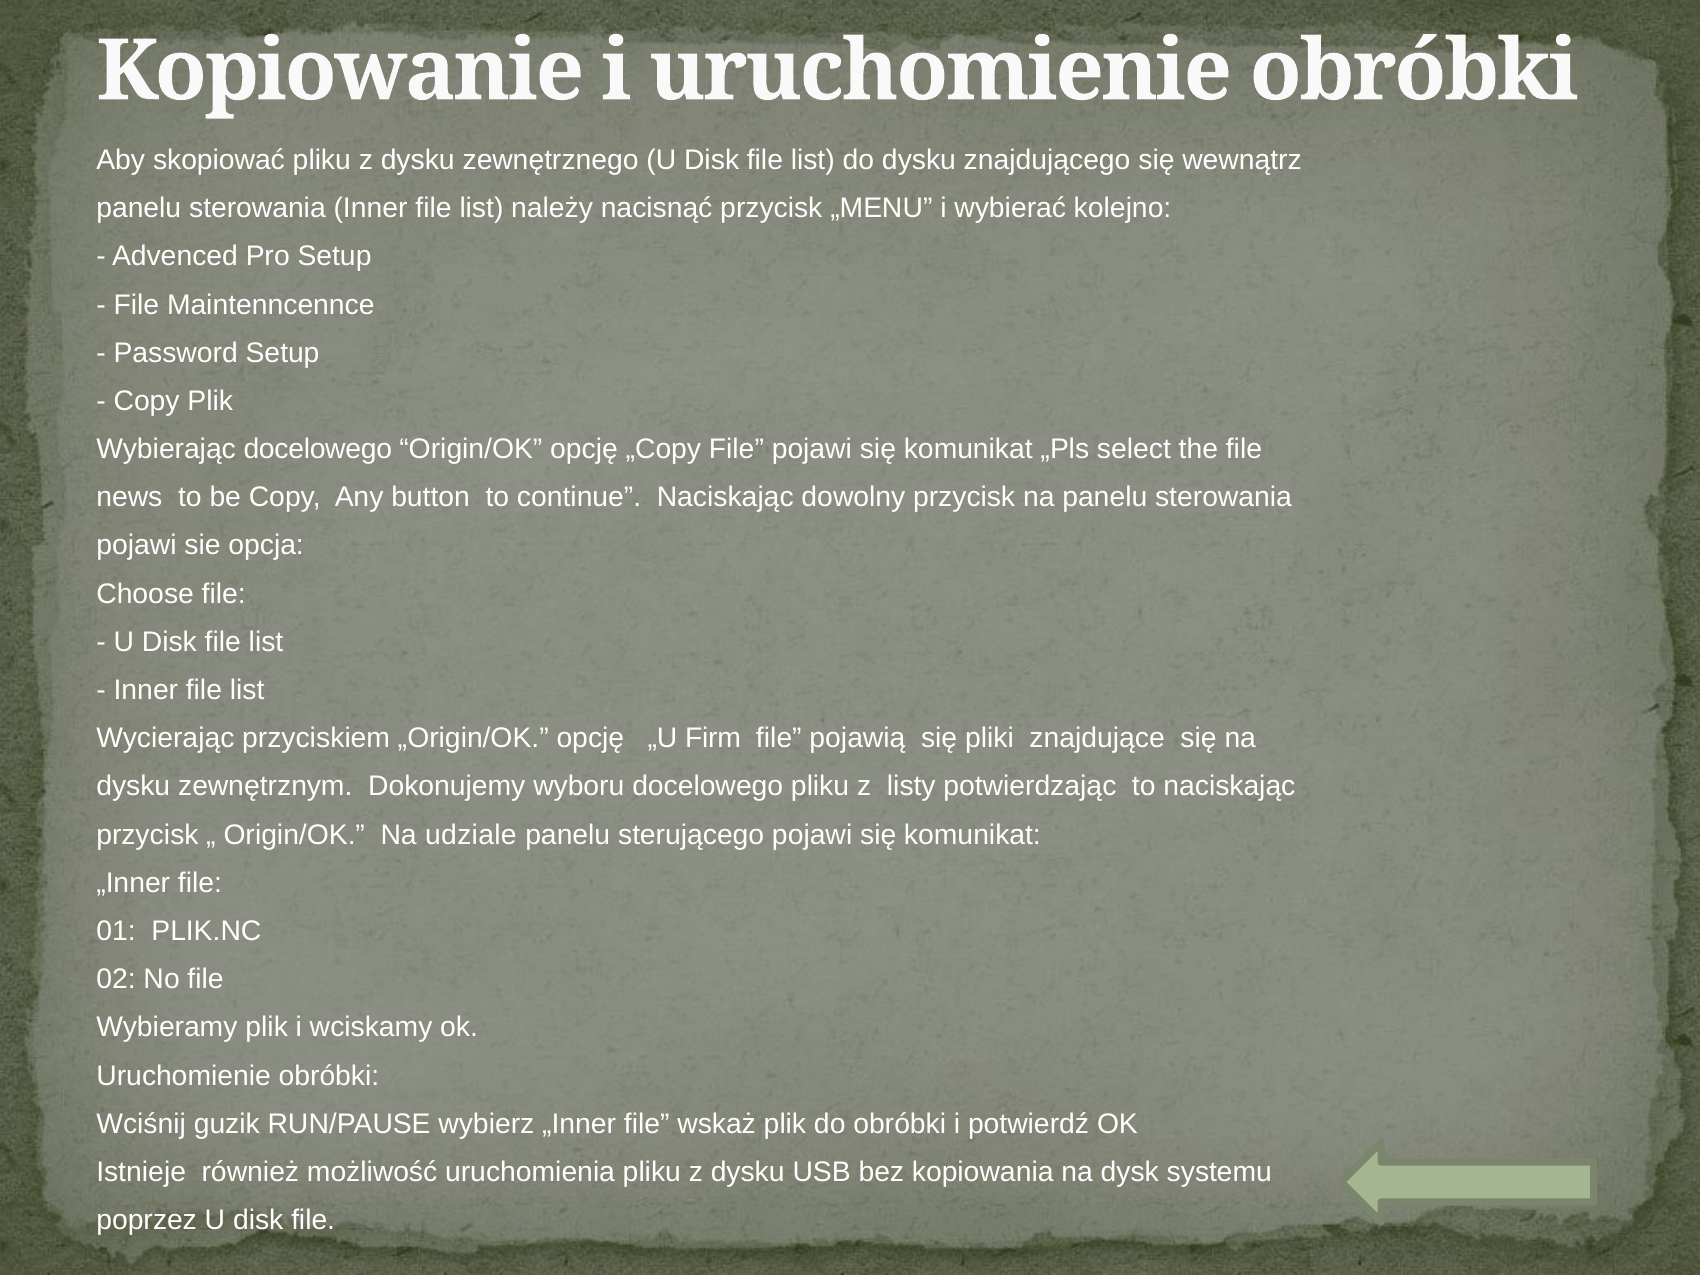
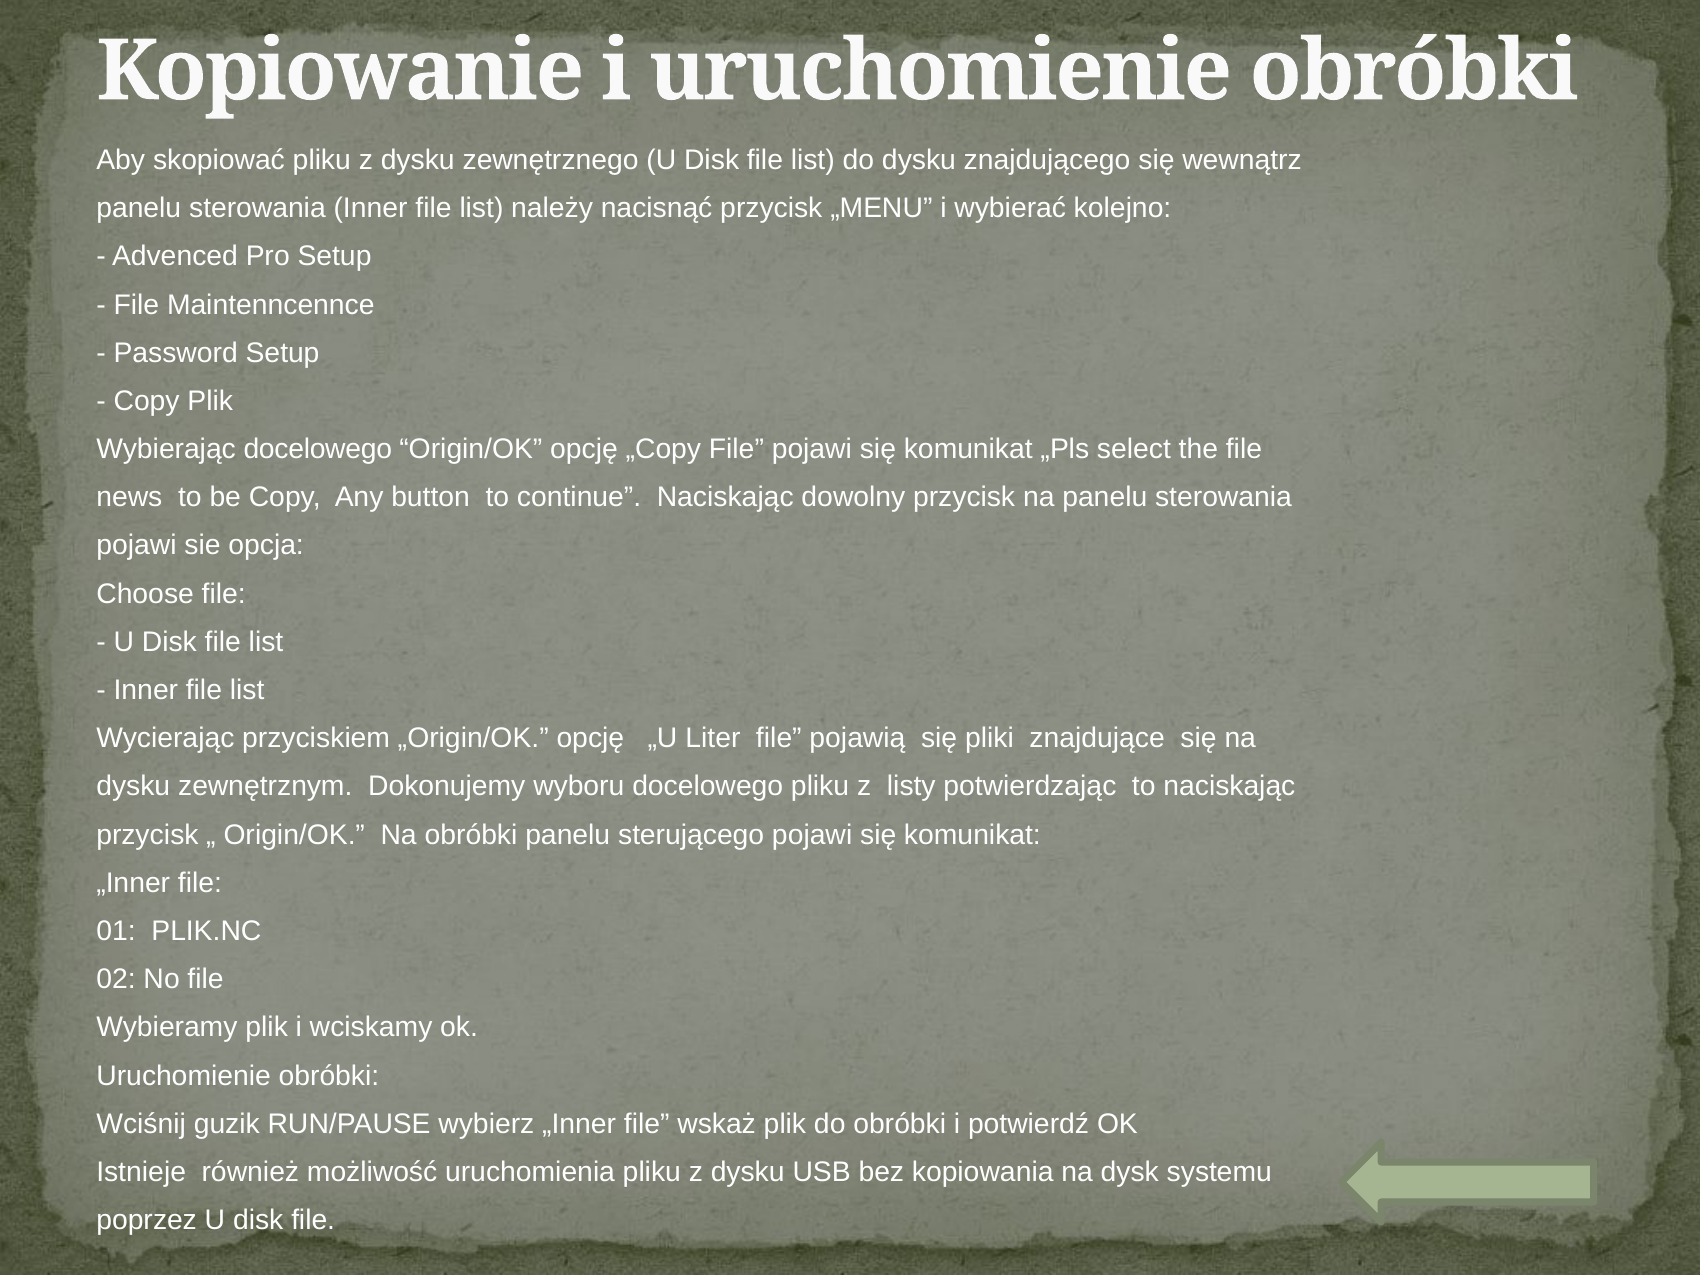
Firm: Firm -> Liter (713, 738)
Na udziale: udziale -> obróbki (471, 835)
